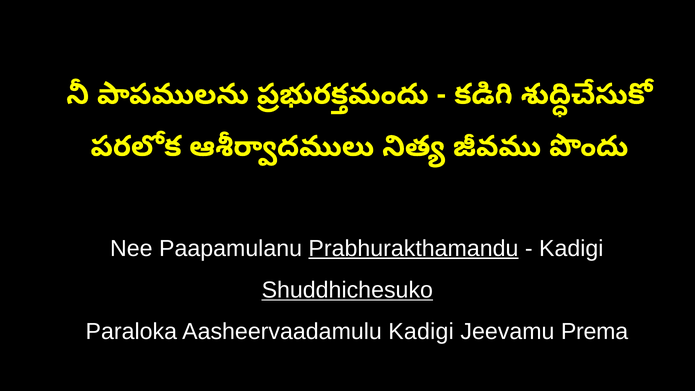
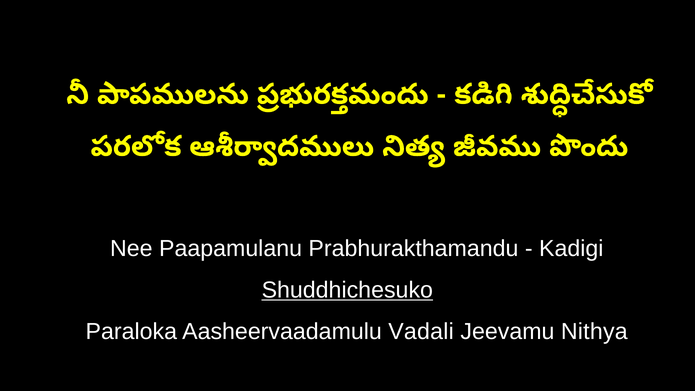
Prabhurakthamandu underline: present -> none (413, 248)
Aasheervaadamulu Kadigi: Kadigi -> Vadali (421, 332)
Prema: Prema -> Nithya (594, 332)
